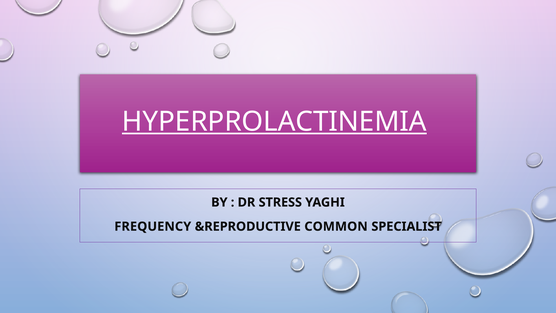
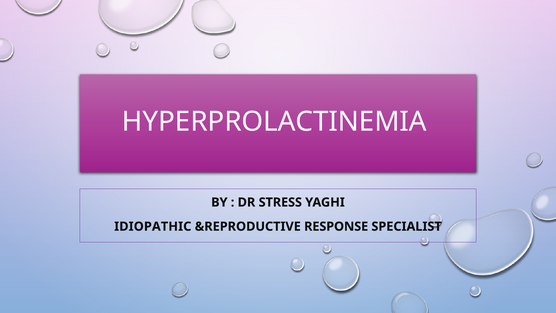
HYPERPROLACTINEMIA underline: present -> none (274, 122)
FREQUENCY: FREQUENCY -> IDIOPATHIC (153, 226)
COMMON: COMMON -> RESPONSE (336, 226)
